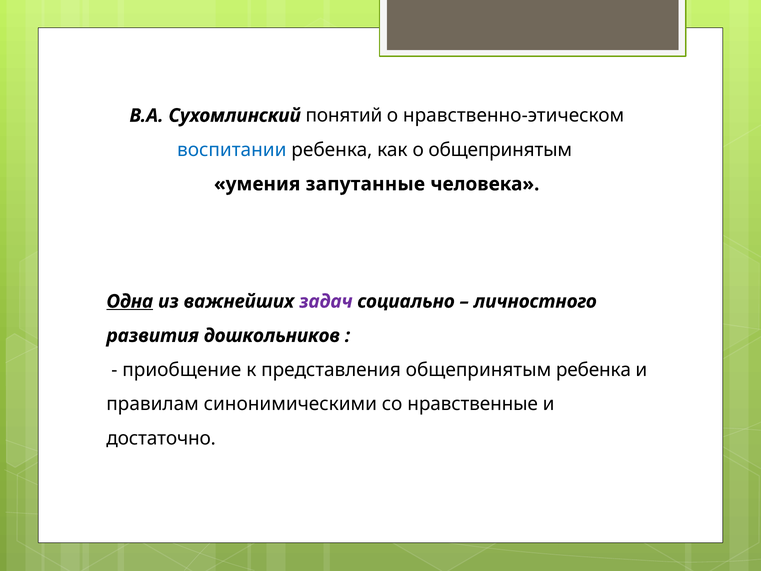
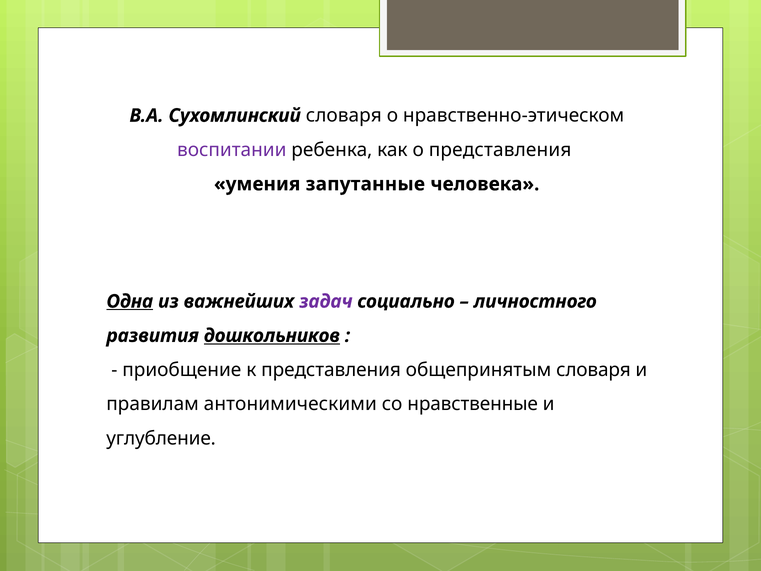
Сухомлинский понятий: понятий -> словаря (344, 116)
воспитании colour: blue -> purple (232, 150)
о общепринятым: общепринятым -> представления (500, 150)
дошкольников underline: none -> present (272, 336)
общепринятым ребенка: ребенка -> словаря (593, 370)
синонимическими: синонимическими -> антонимическими (290, 404)
достаточно: достаточно -> углубление (161, 438)
